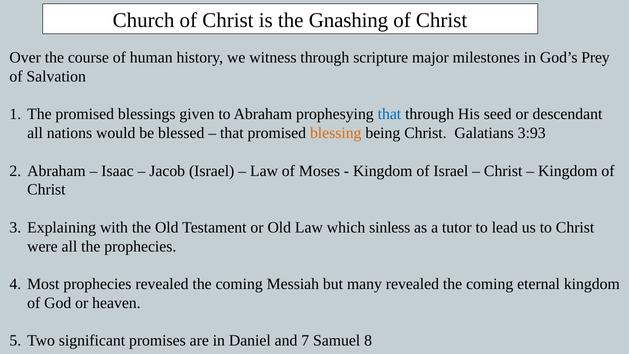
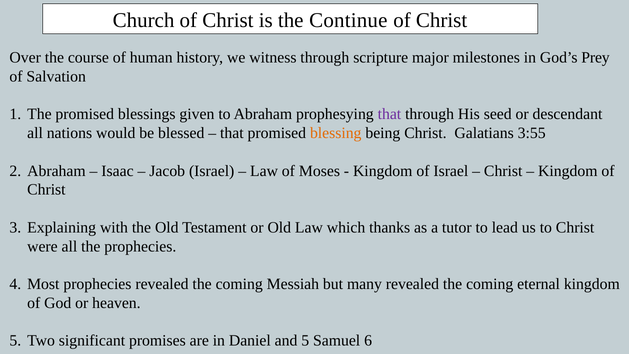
Gnashing: Gnashing -> Continue (348, 20)
that colour: blue -> purple (389, 114)
3:93: 3:93 -> 3:55 (532, 133)
sinless: sinless -> thanks (390, 227)
and 7: 7 -> 5 (305, 341)
8: 8 -> 6 (368, 341)
